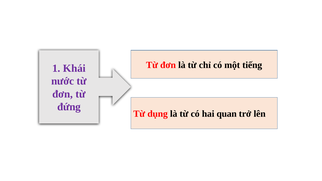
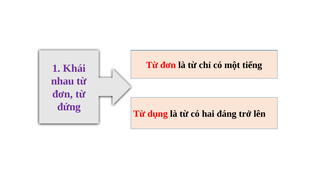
nước: nước -> nhau (63, 81)
quan: quan -> đáng (227, 114)
